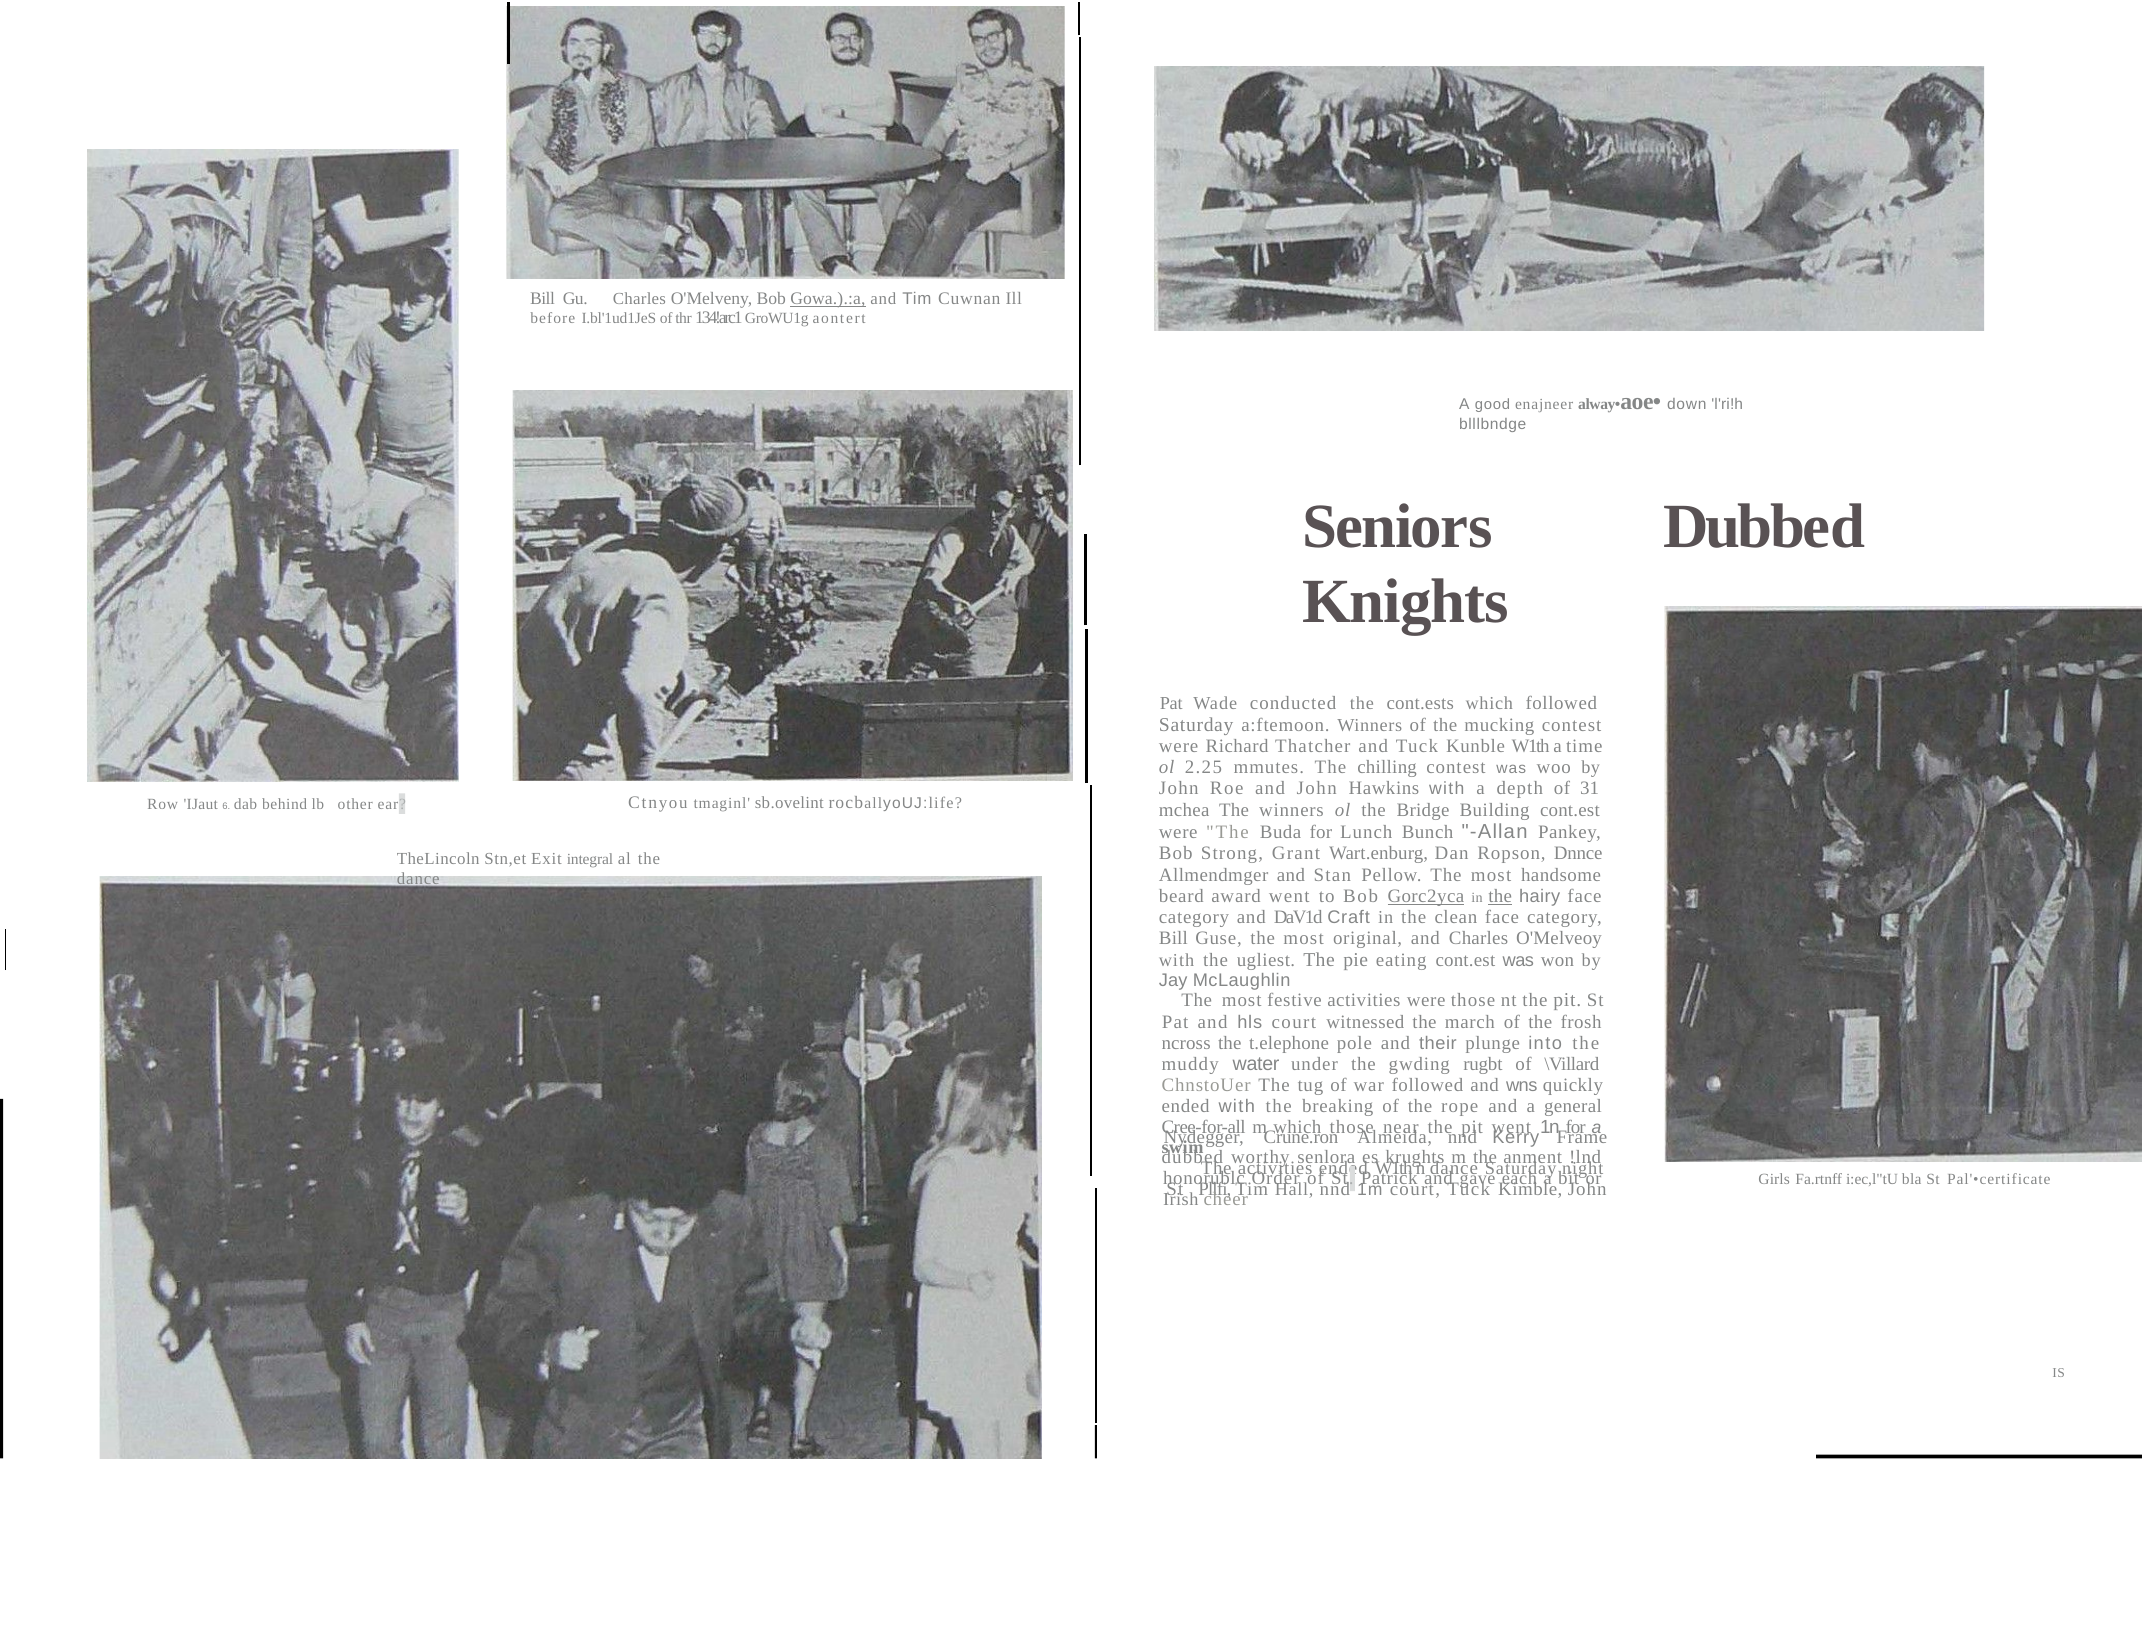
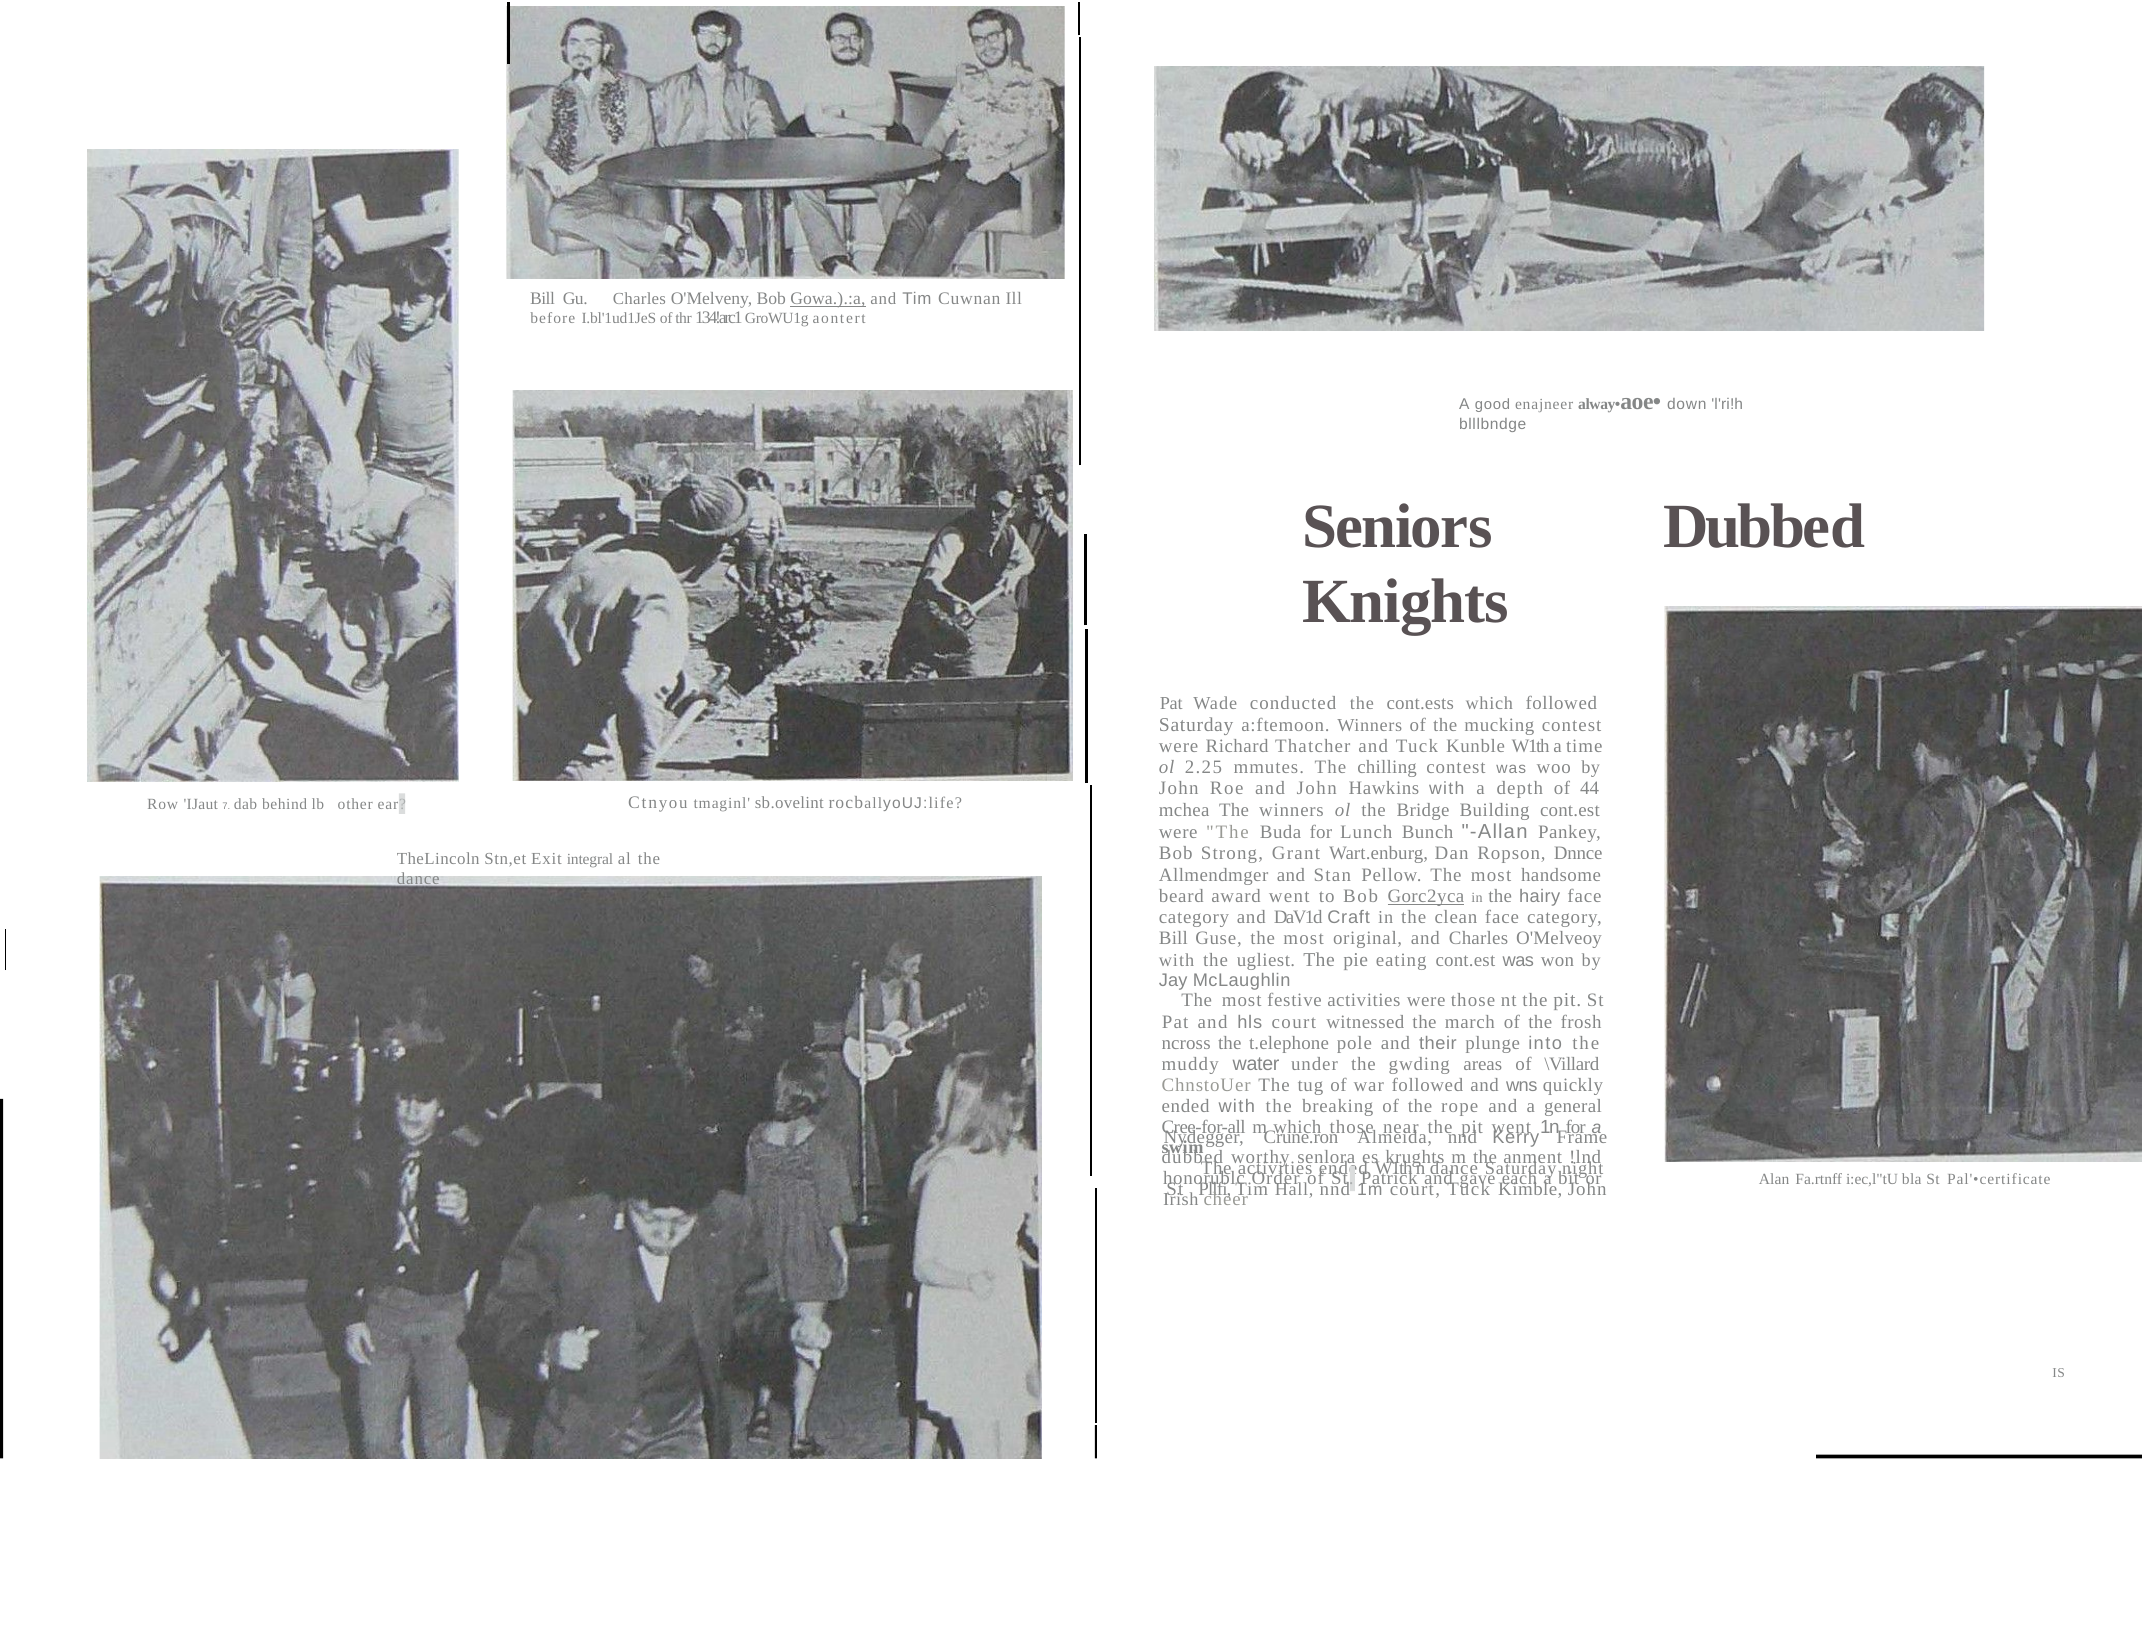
31: 31 -> 44 (1590, 789)
6: 6 -> 7 (226, 806)
the underline: present -> none (1500, 896)
rugbt: rugbt -> areas (1483, 1064)
Girls: Girls -> Alan (1774, 1179)
